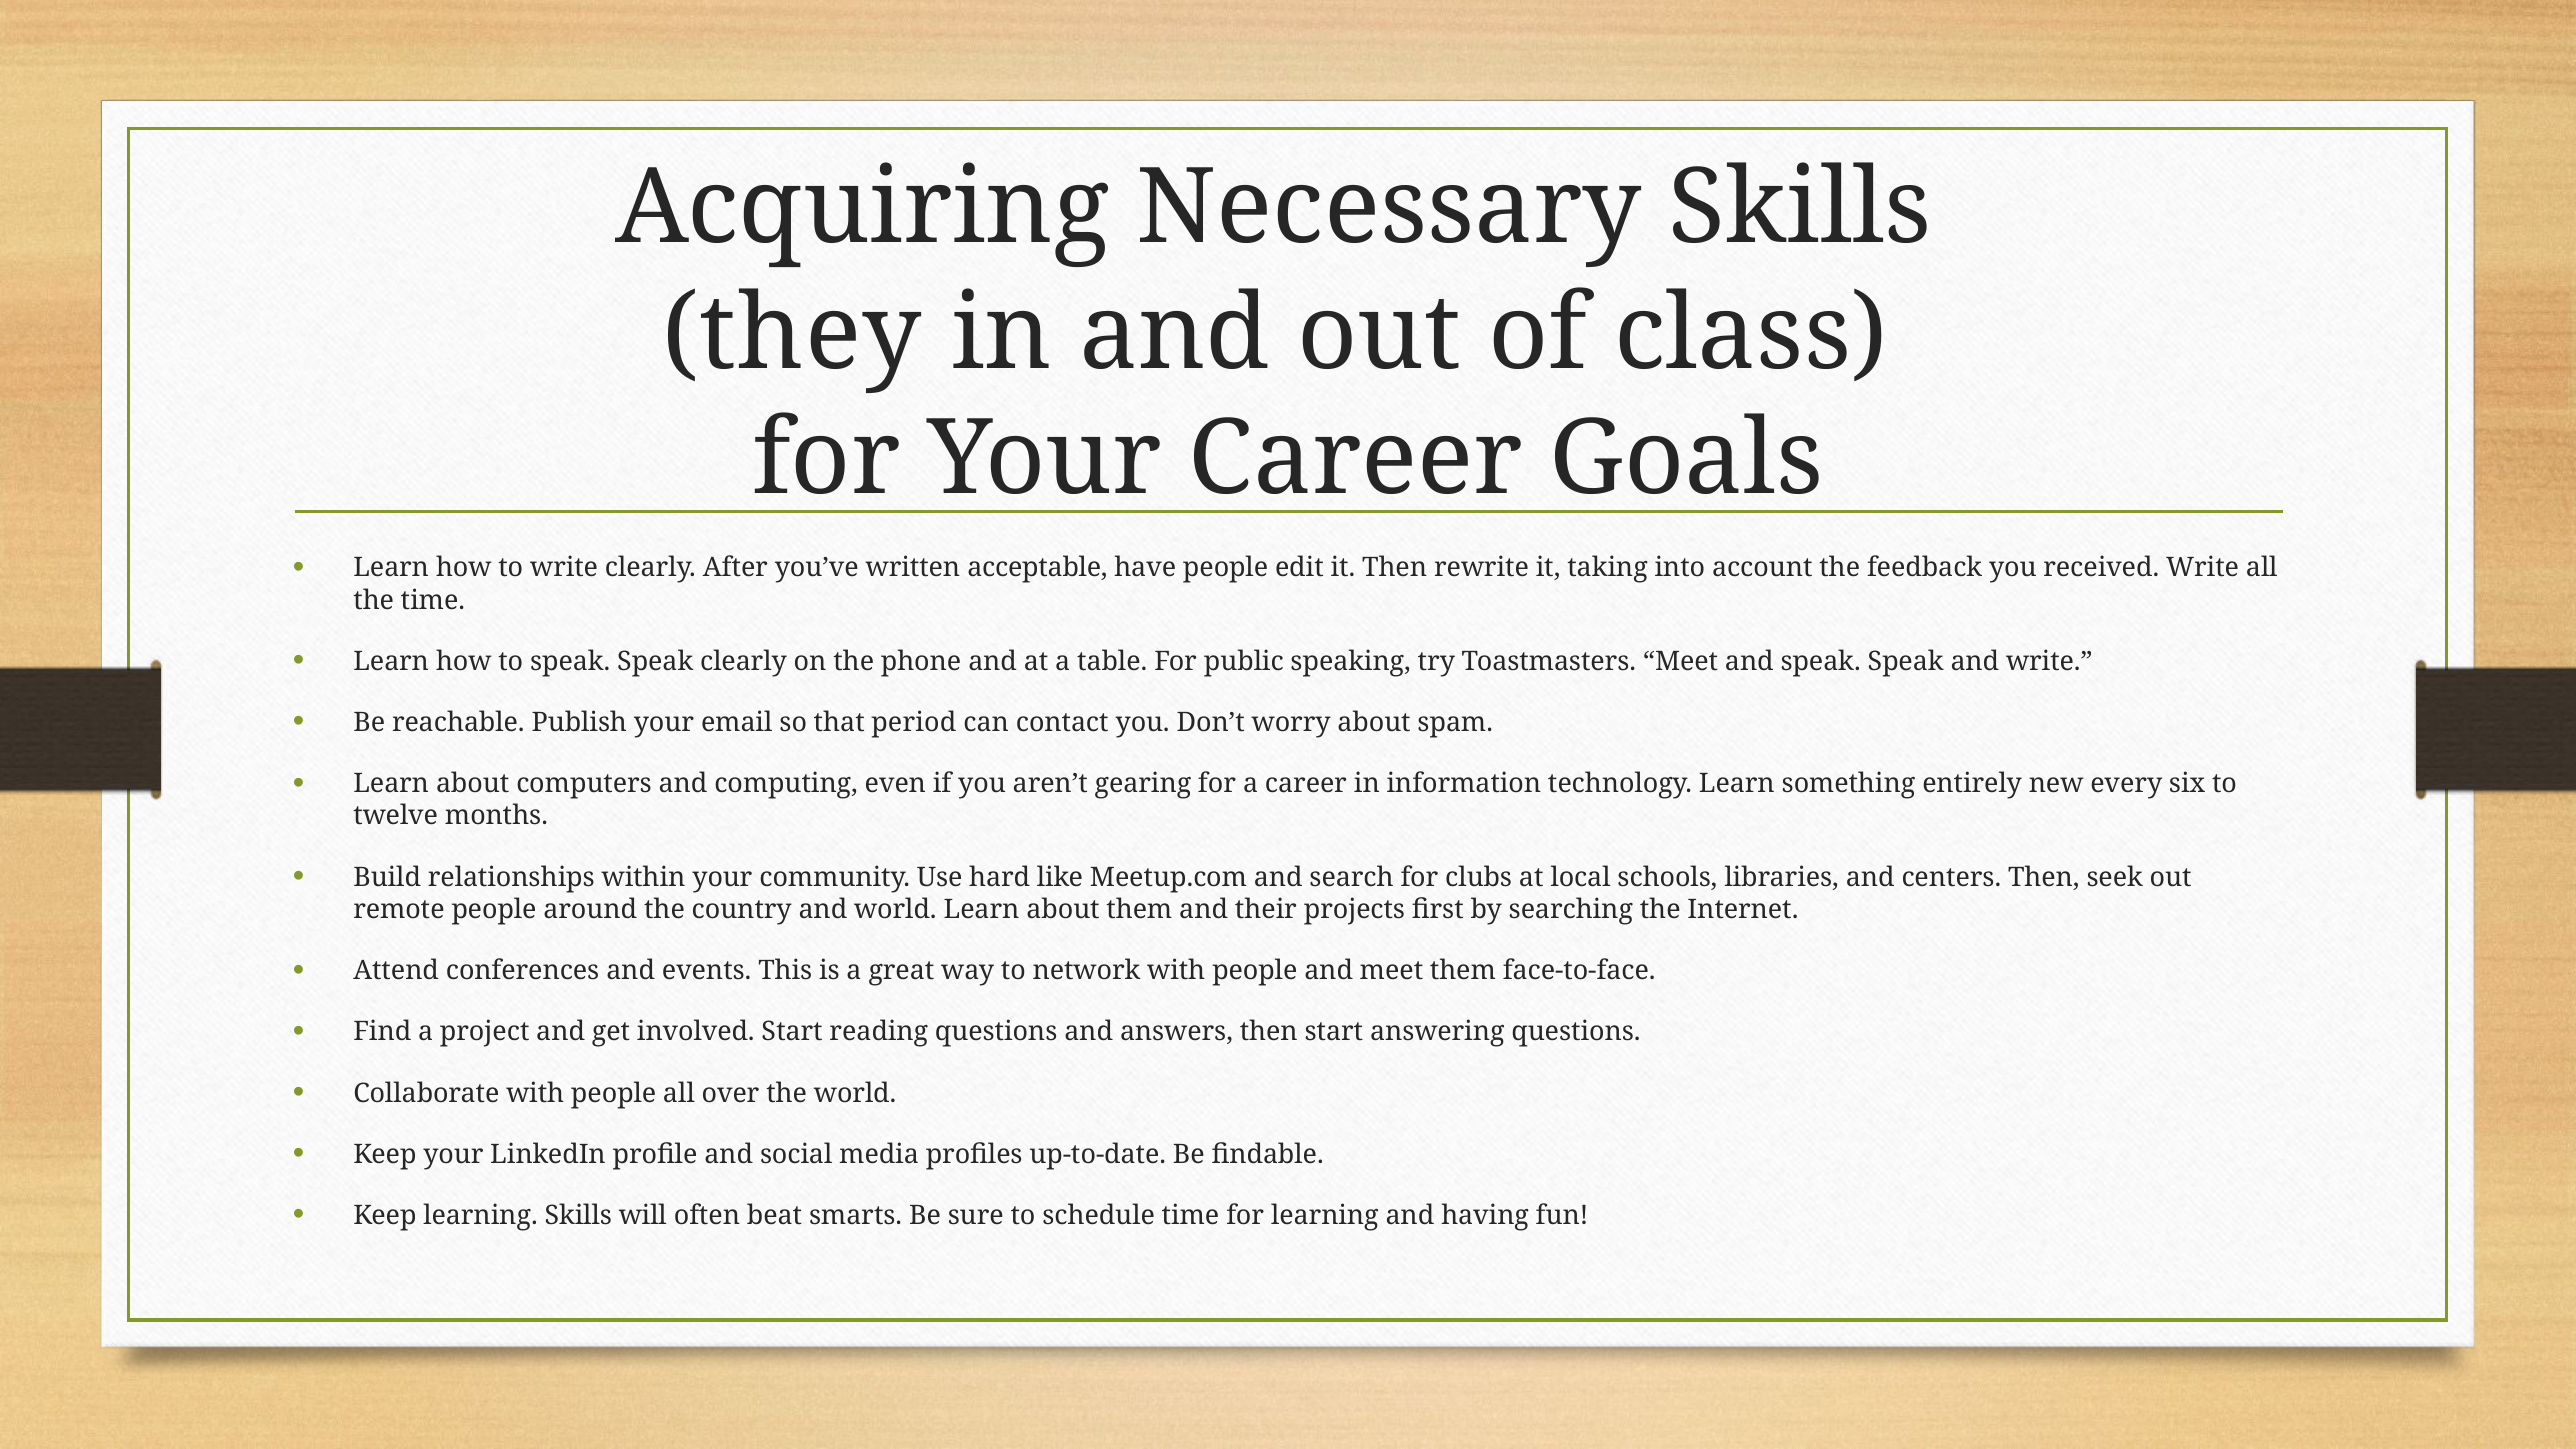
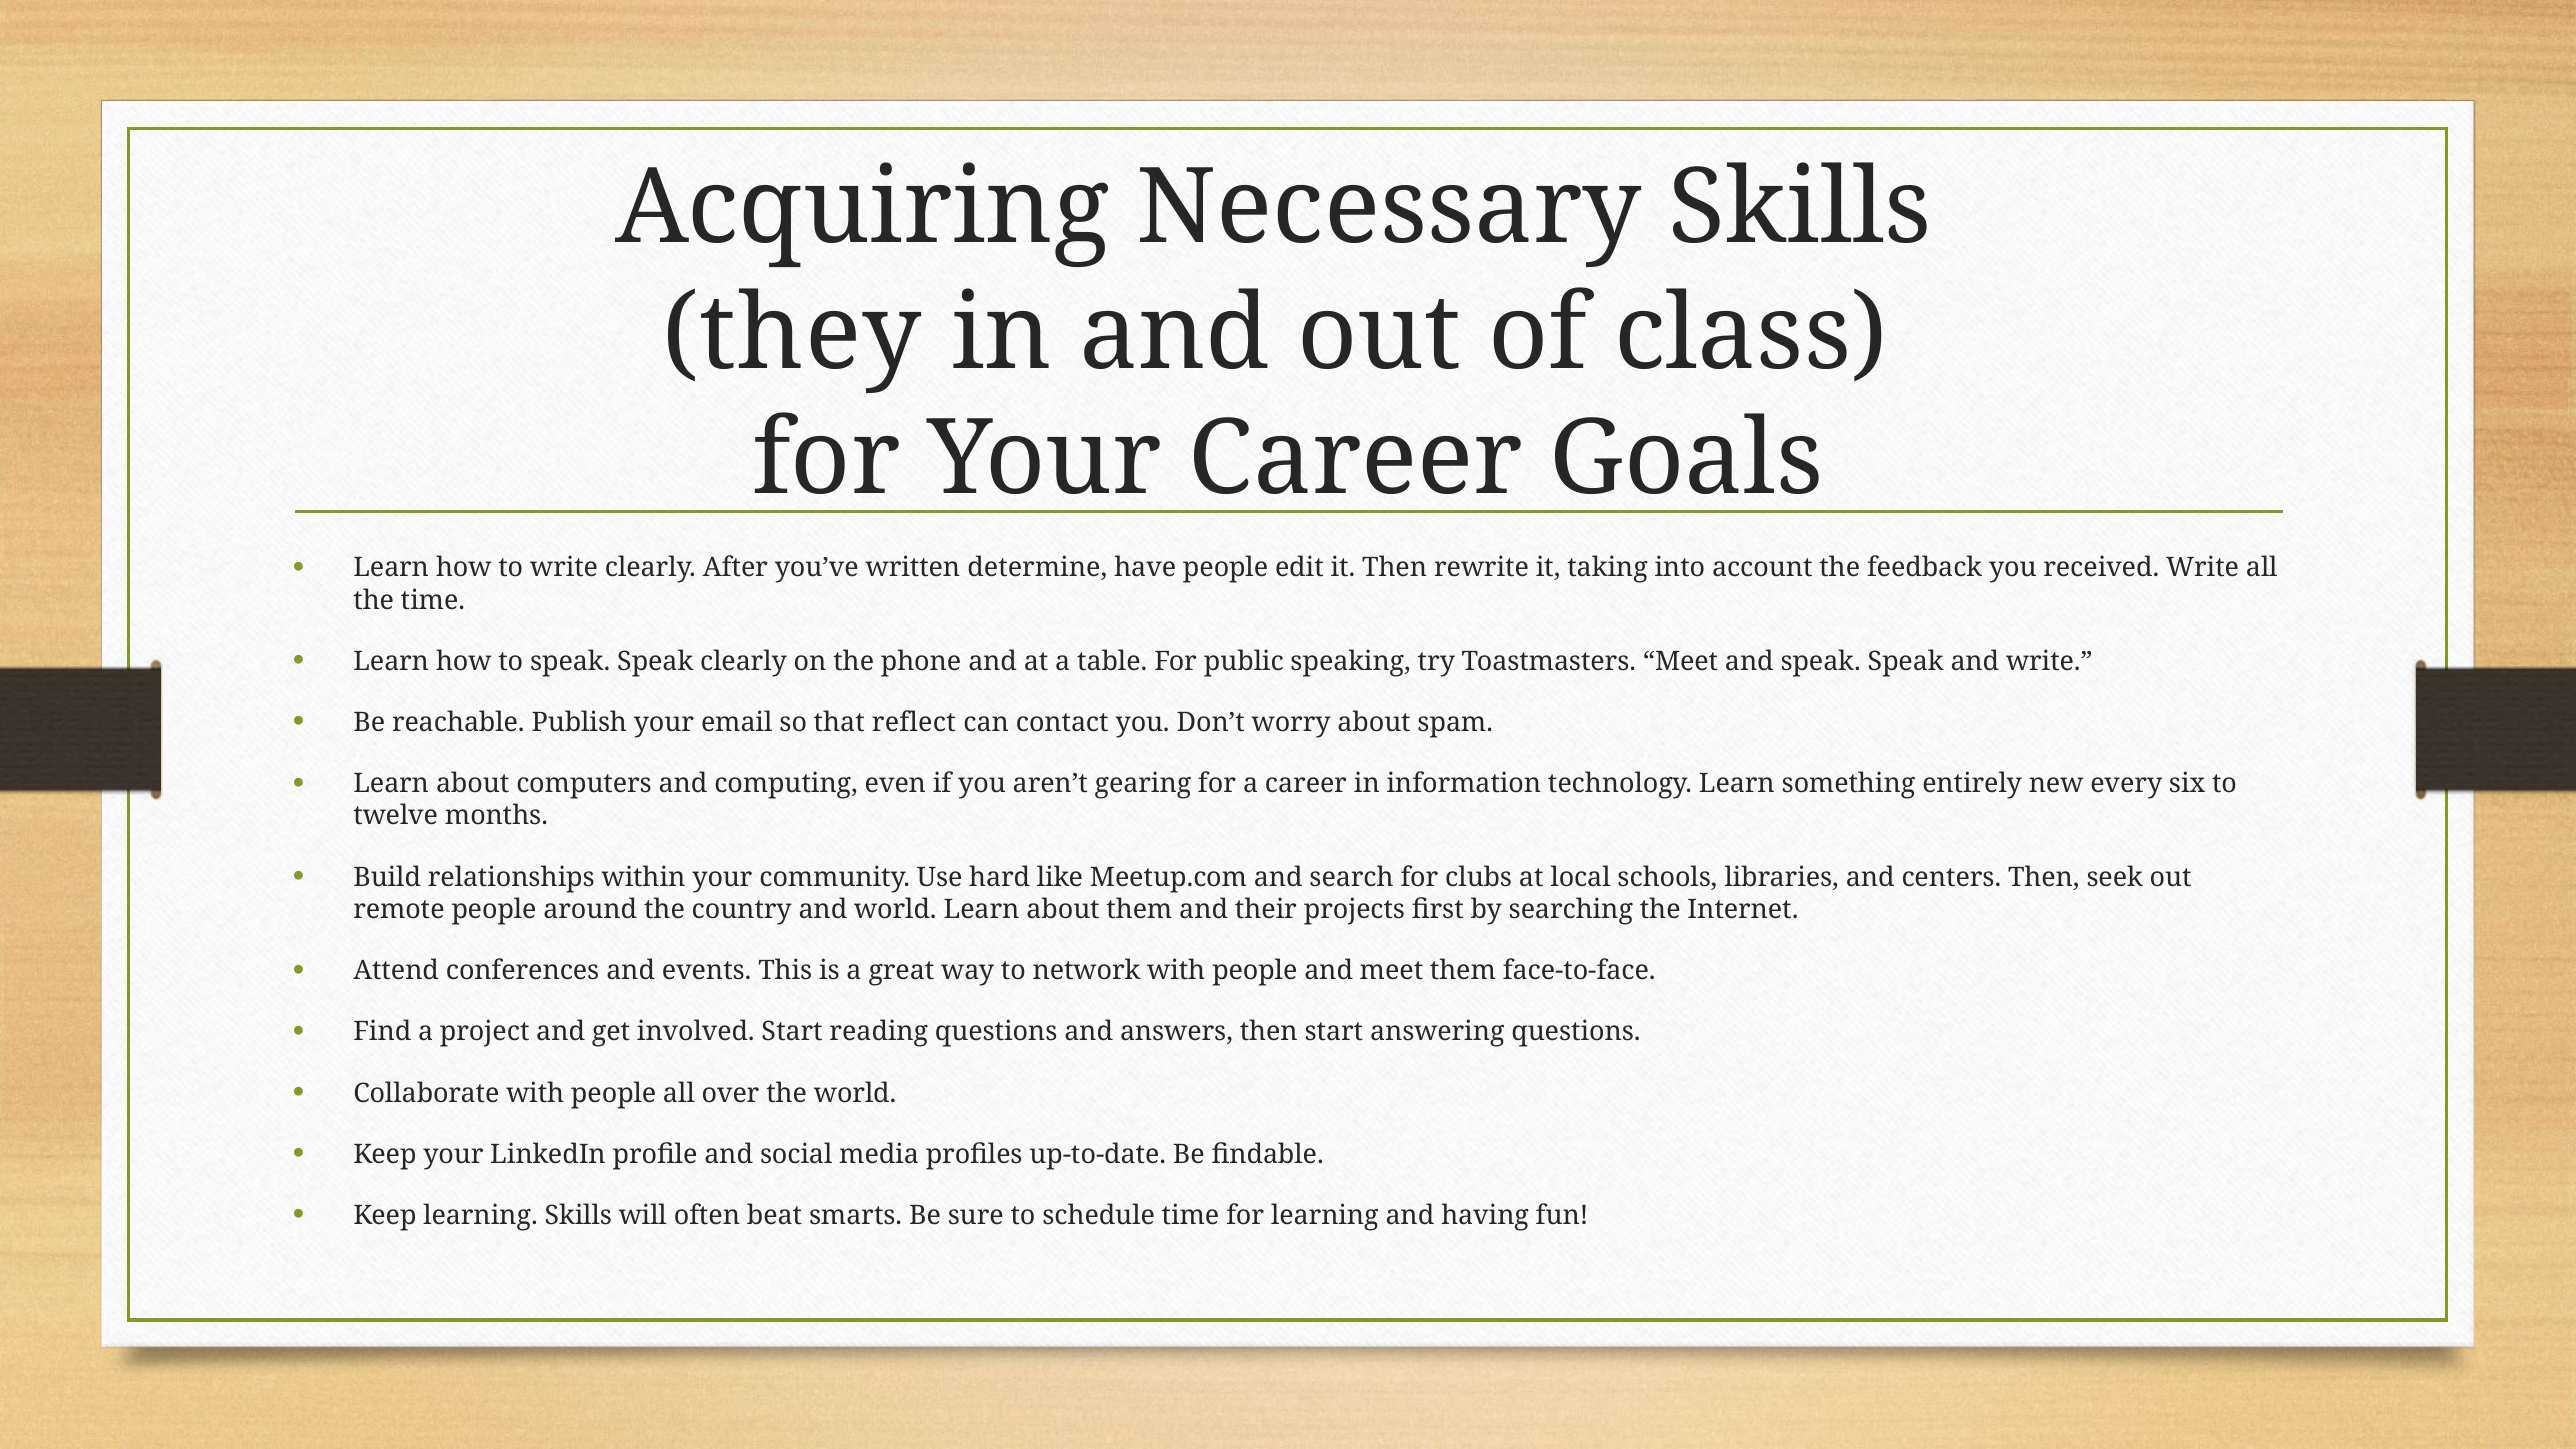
acceptable: acceptable -> determine (1037, 568)
period: period -> reflect (914, 723)
